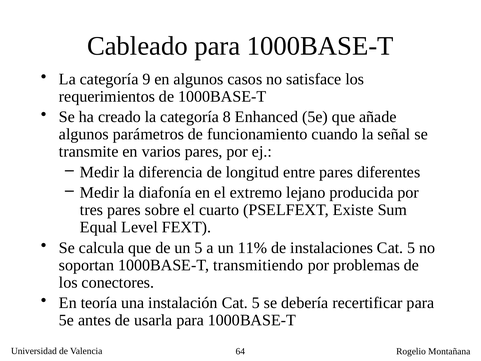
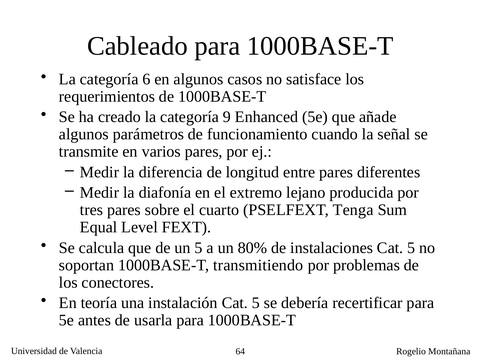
9: 9 -> 6 (146, 79)
8: 8 -> 9 (227, 117)
Existe: Existe -> Tenga (353, 210)
11%: 11% -> 80% (252, 248)
